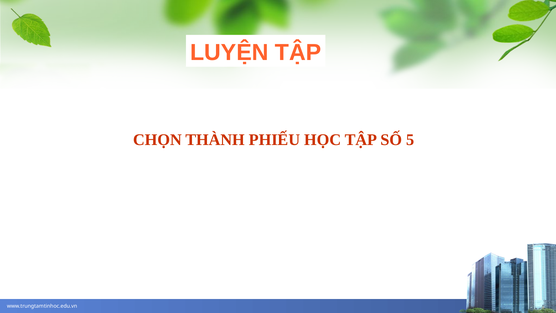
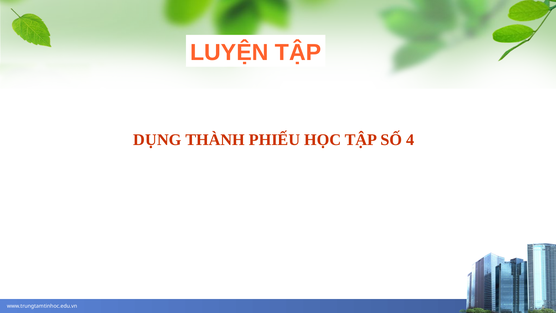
CHỌN: CHỌN -> DỤNG (157, 140)
5: 5 -> 4 (410, 140)
